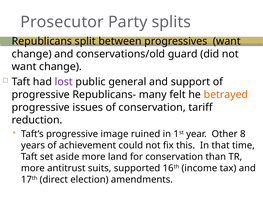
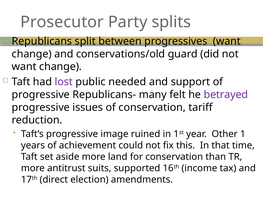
general: general -> needed (127, 82)
betrayed colour: orange -> purple (226, 95)
8: 8 -> 1 (243, 134)
